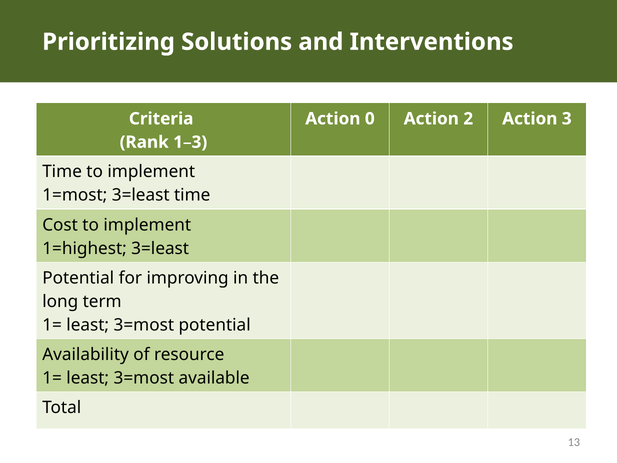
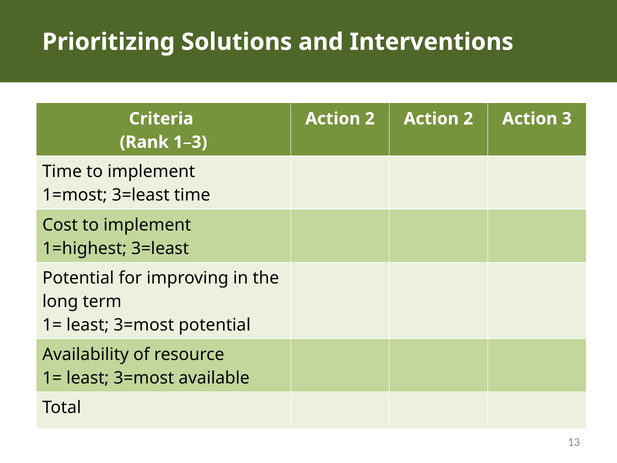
0: 0 -> 2 (370, 119)
